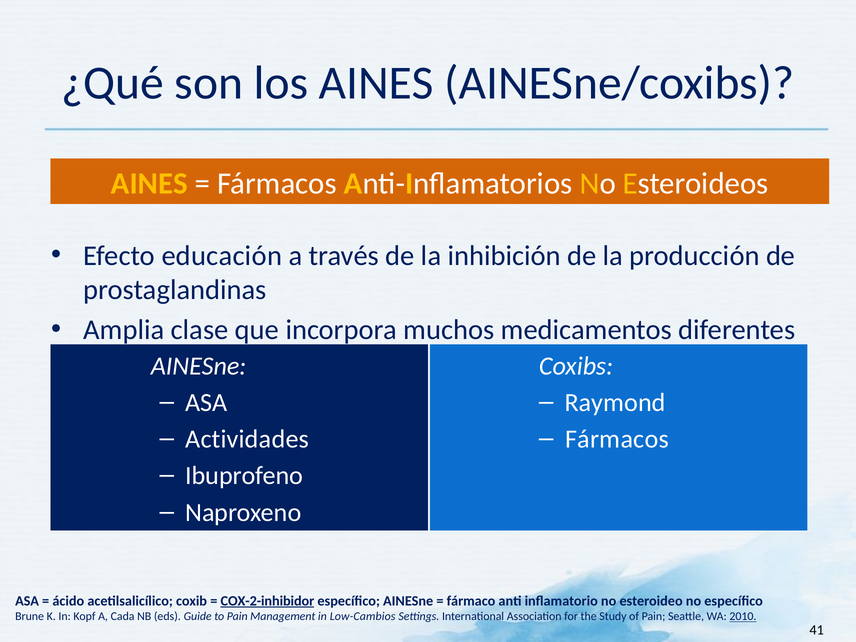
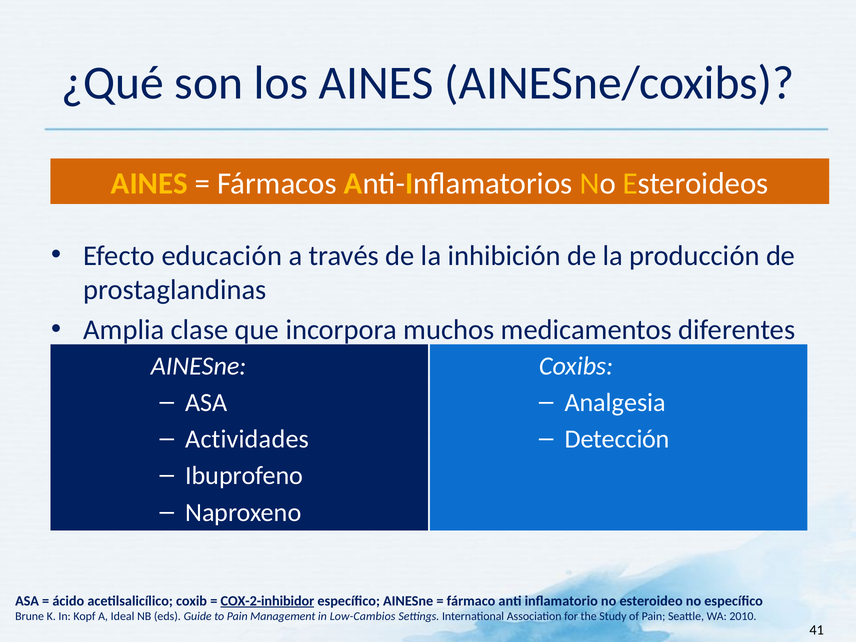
Raymond: Raymond -> Analgesia (615, 403)
Fármacos: Fármacos -> Detección (617, 439)
Cada: Cada -> Ideal (123, 617)
2010 underline: present -> none (743, 617)
